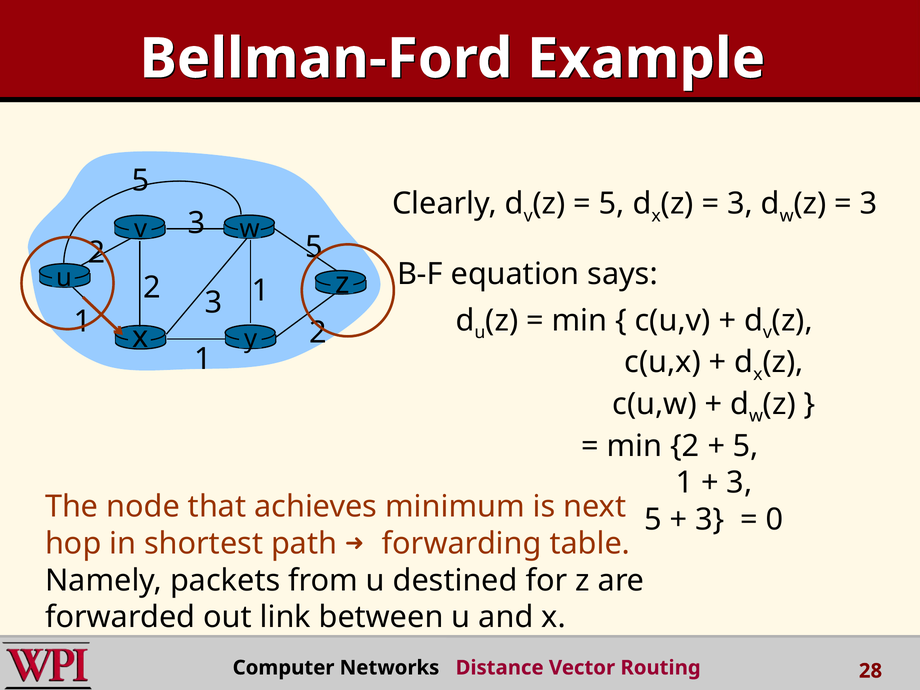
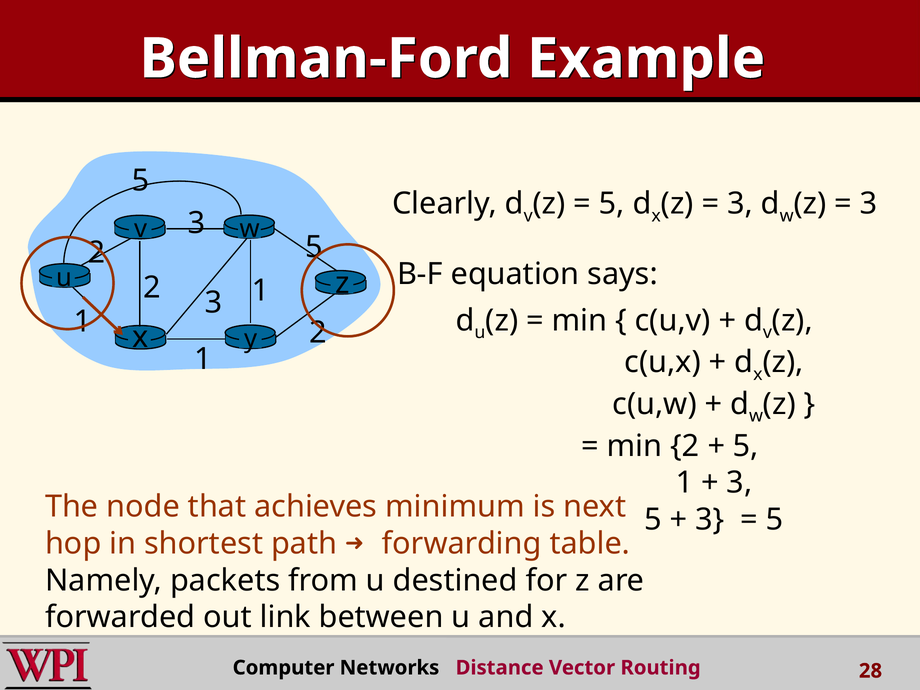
0: 0 -> 5 (775, 520)
